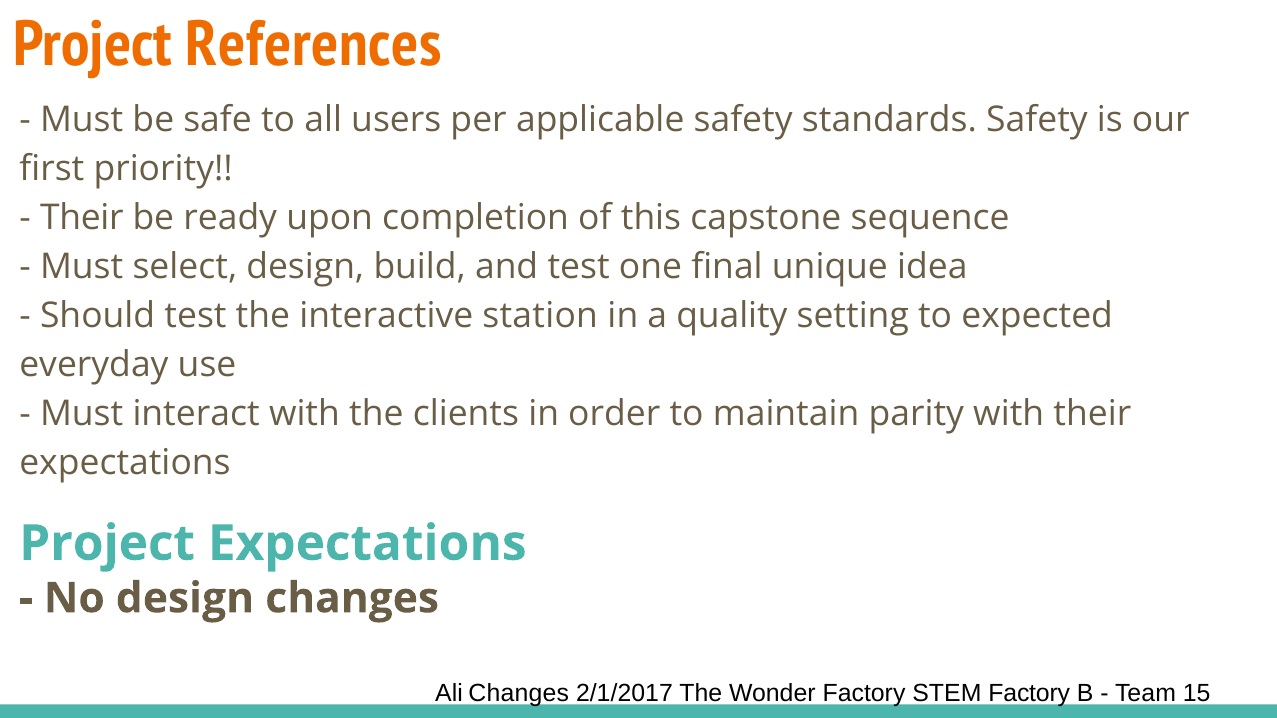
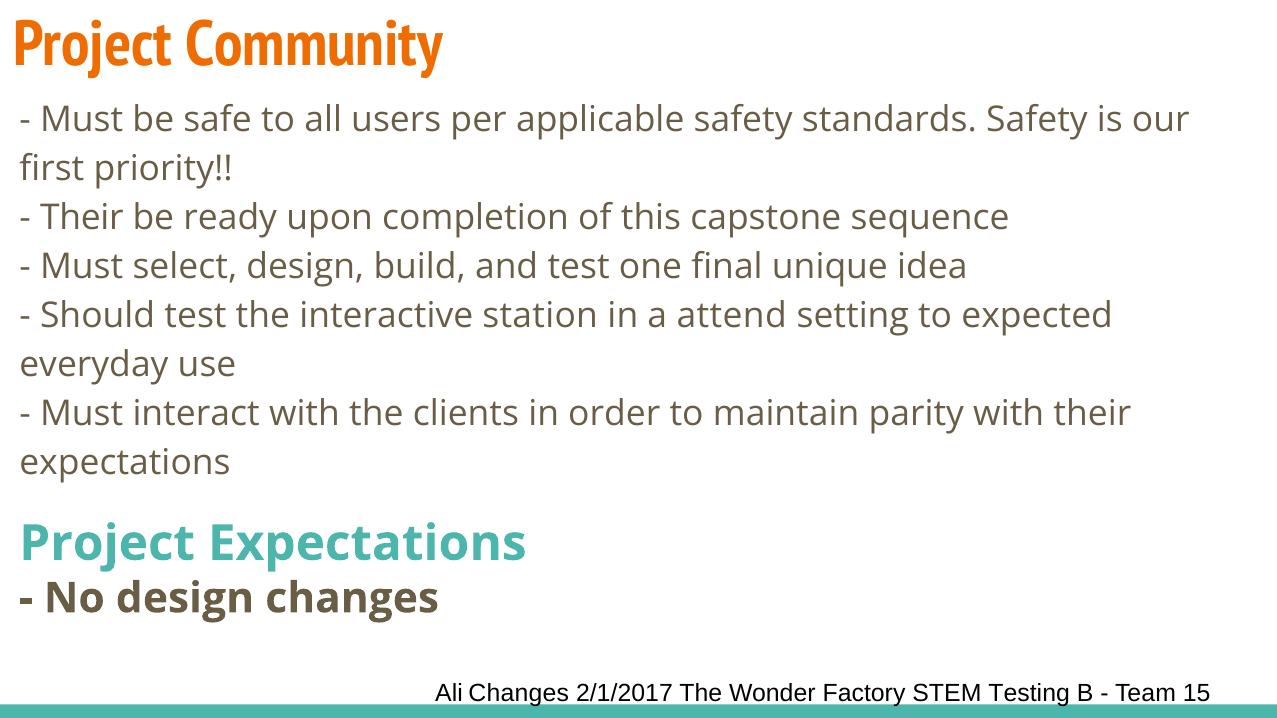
References: References -> Community (314, 45)
quality: quality -> attend (732, 316)
STEM Factory: Factory -> Testing (1029, 694)
